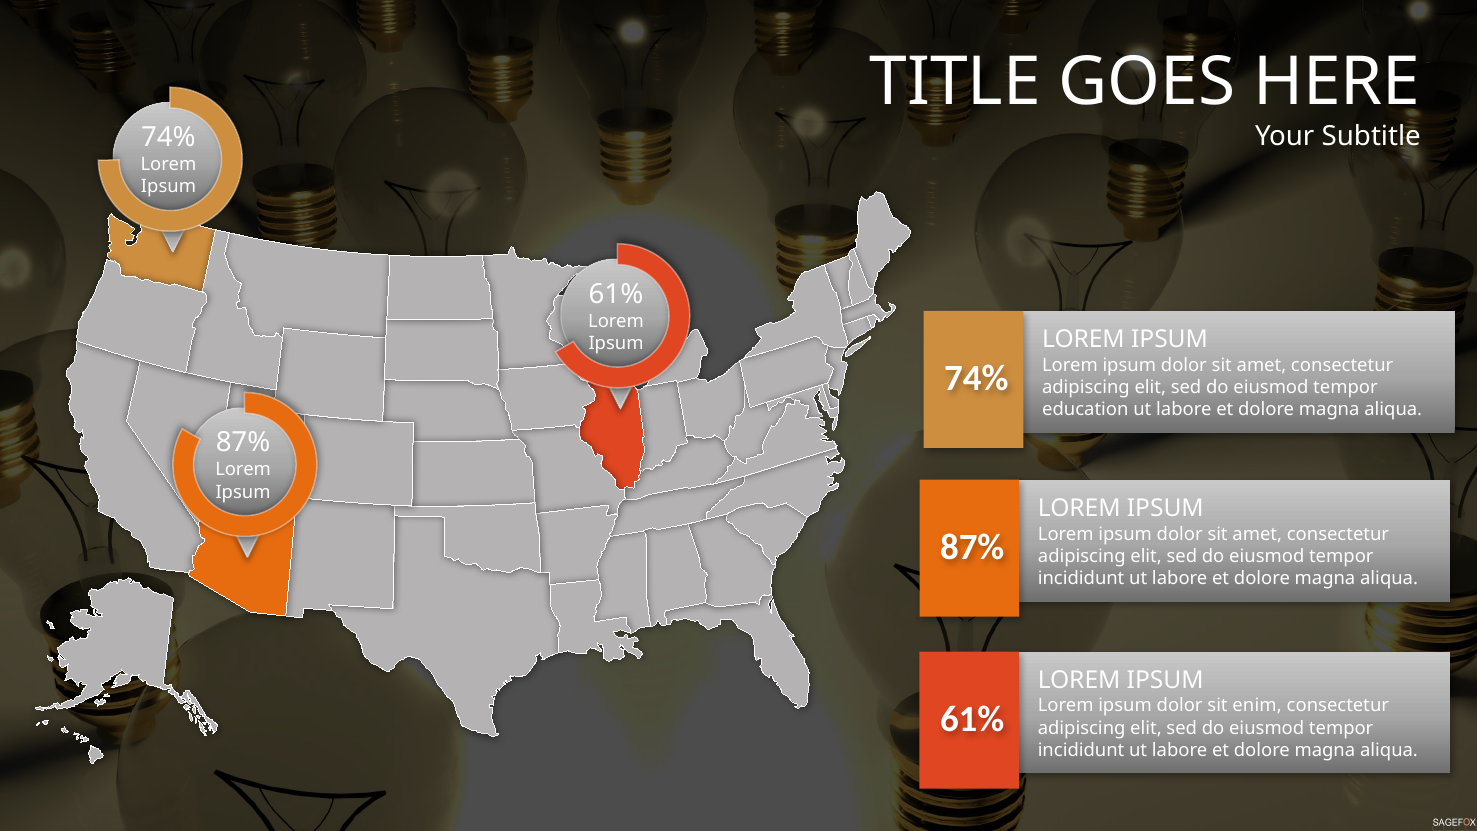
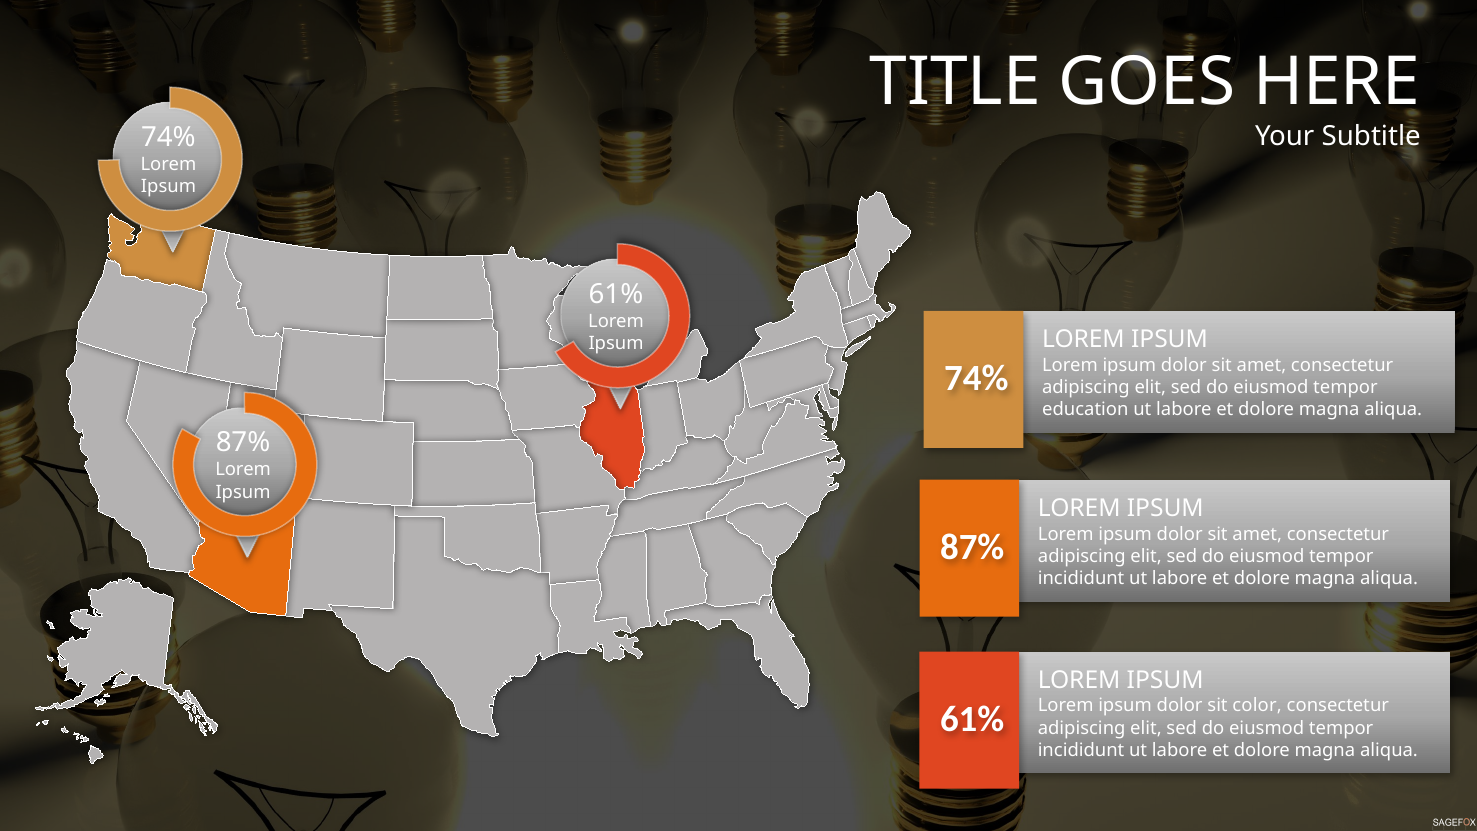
enim: enim -> color (1257, 706)
